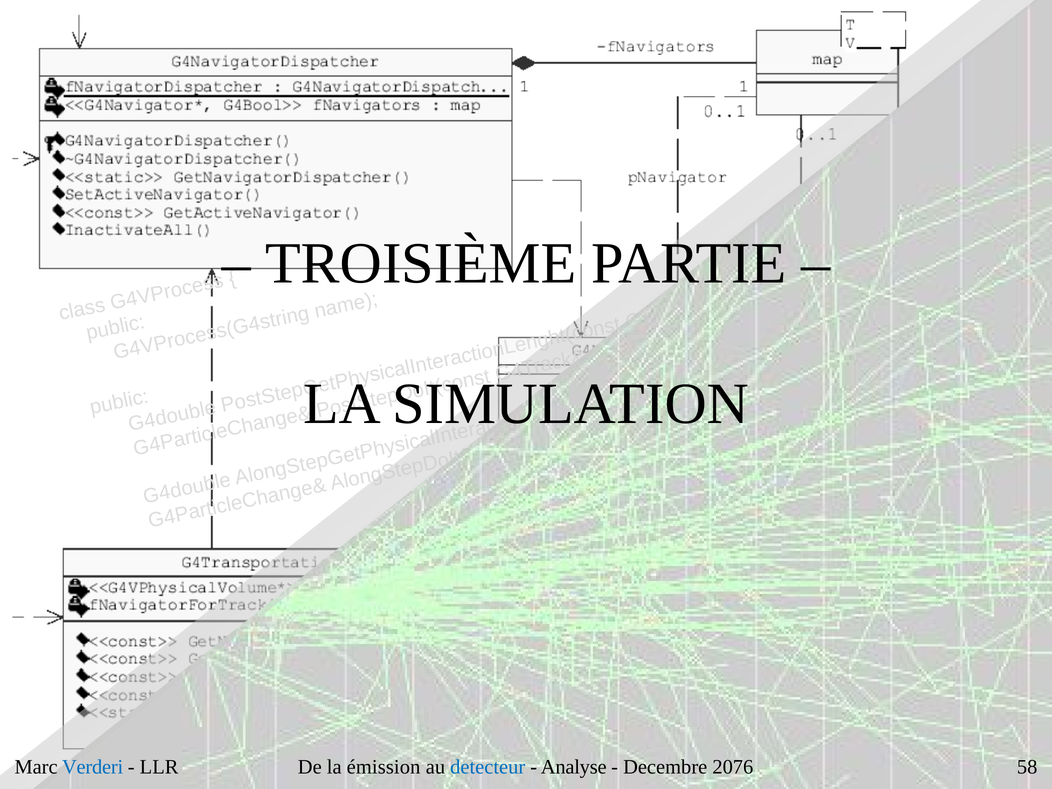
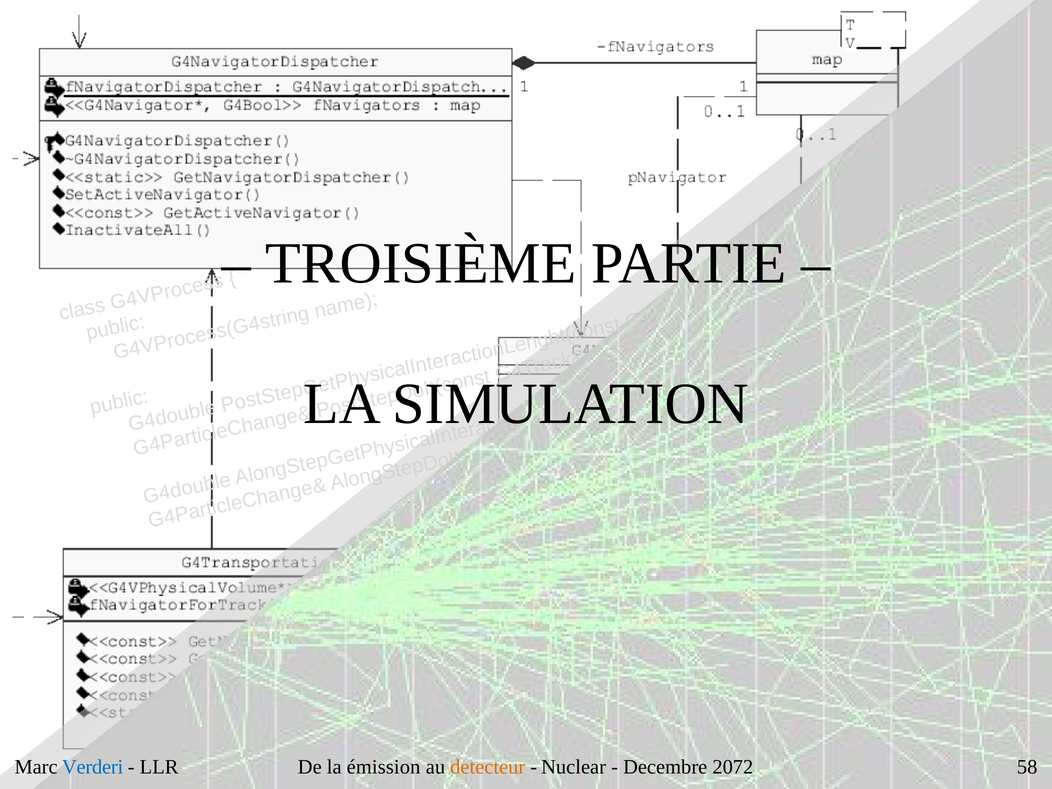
detecteur colour: blue -> orange (488, 767)
Analyse: Analyse -> Nuclear (574, 767)
2076: 2076 -> 2072 (733, 767)
